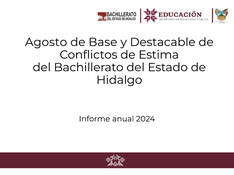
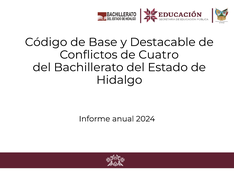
Agosto: Agosto -> Código (46, 42)
Estima: Estima -> Cuatro (159, 55)
